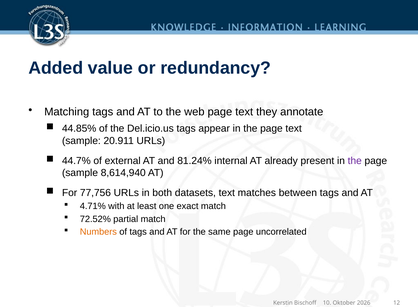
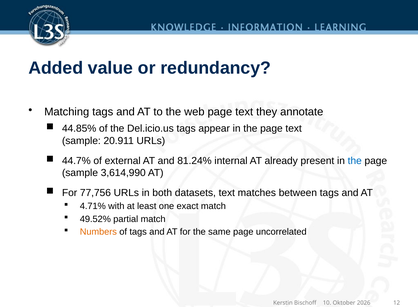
the colour: purple -> blue (355, 161)
8,614,940: 8,614,940 -> 3,614,990 (123, 173)
72.52%: 72.52% -> 49.52% (95, 219)
